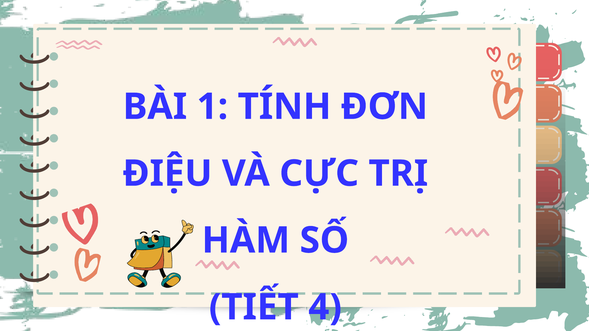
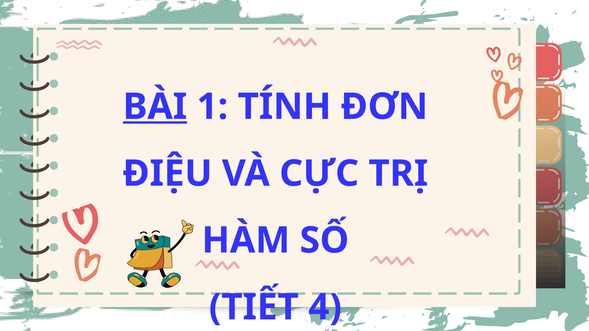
BÀI underline: none -> present (155, 107)
